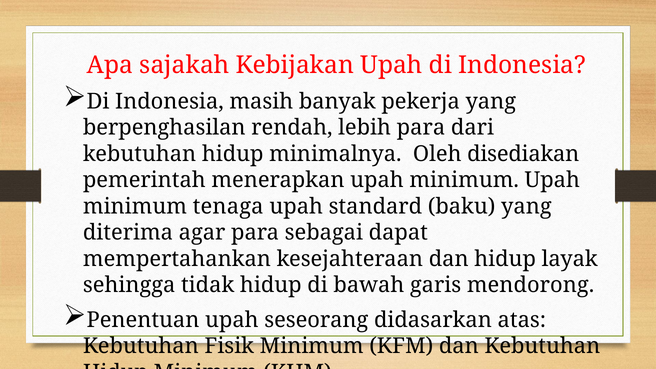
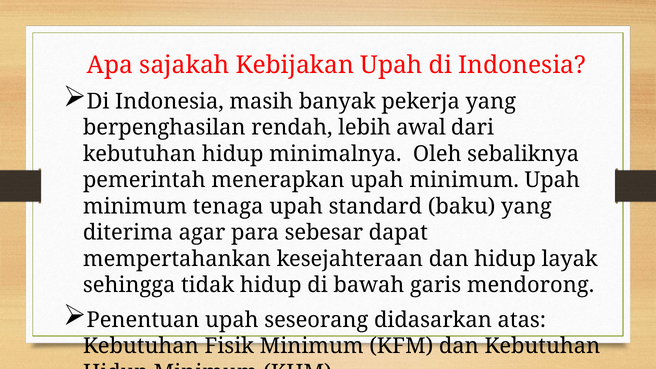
lebih para: para -> awal (421, 128)
disediakan: disediakan -> sebaliknya (523, 154)
sebagai: sebagai -> sebesar (324, 233)
